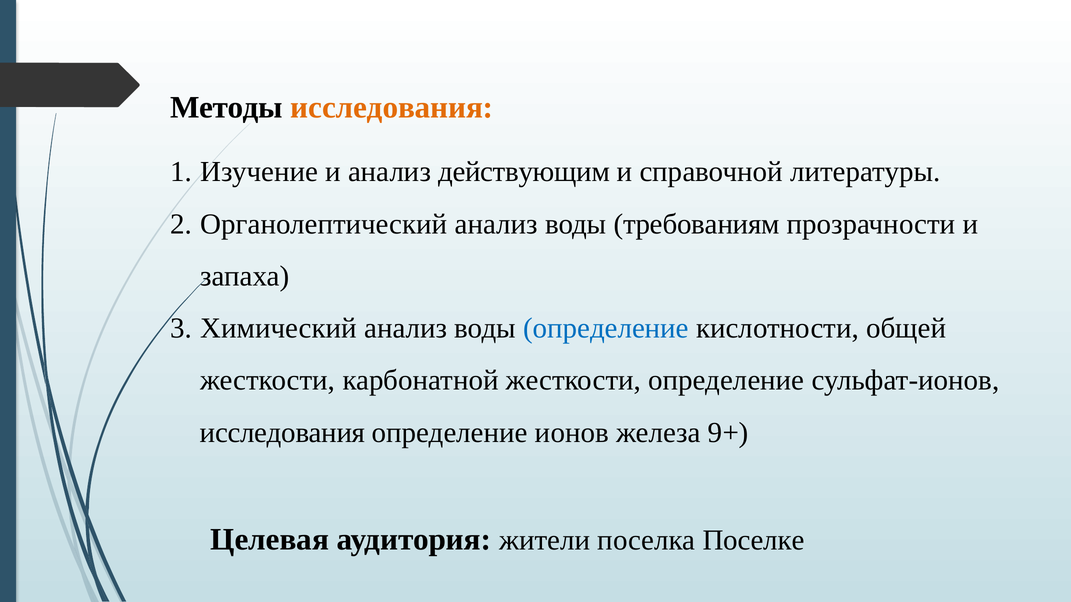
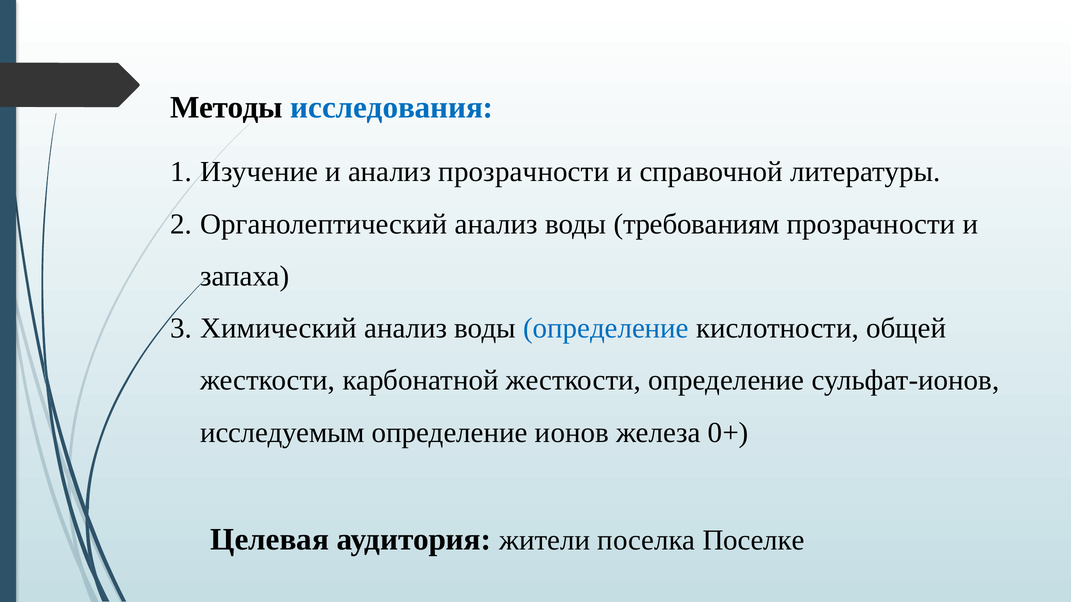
исследования colour: orange -> blue (392, 107)
анализ действующим: действующим -> прозрачности (524, 172)
исследования: исследования -> исследуемым (283, 433)
9+: 9+ -> 0+ (728, 433)
